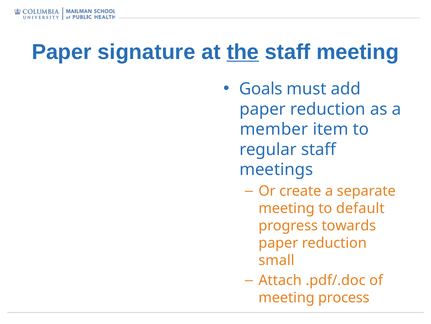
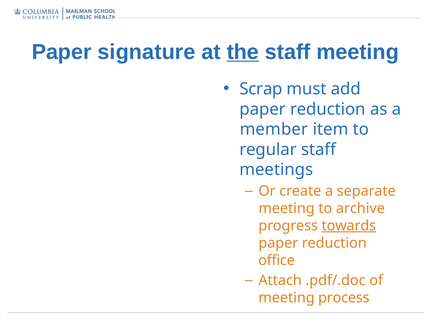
Goals: Goals -> Scrap (261, 89)
default: default -> archive (360, 208)
towards underline: none -> present (349, 225)
small: small -> office (277, 260)
